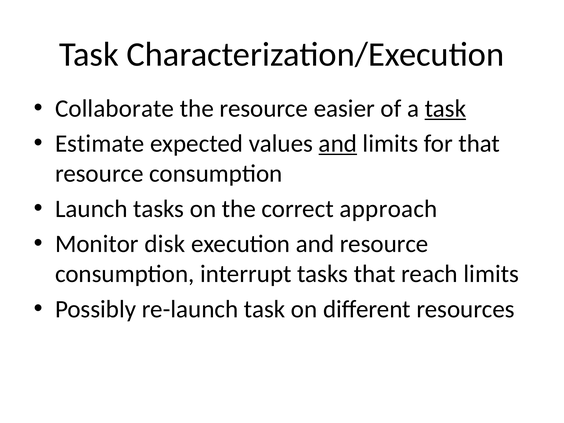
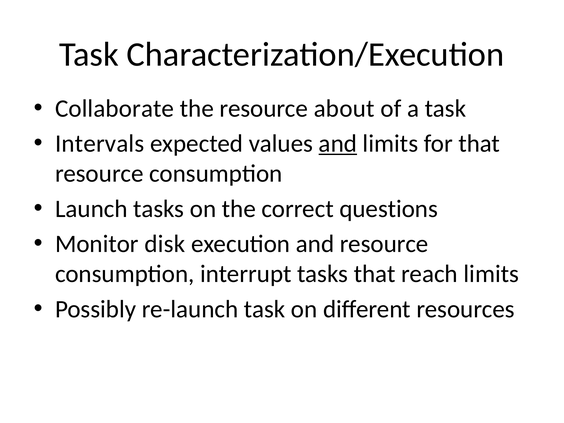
easier: easier -> about (344, 109)
task underline: present -> none (445, 109)
Estimate: Estimate -> Intervals (100, 144)
approach: approach -> questions (389, 209)
